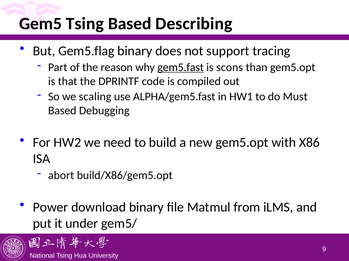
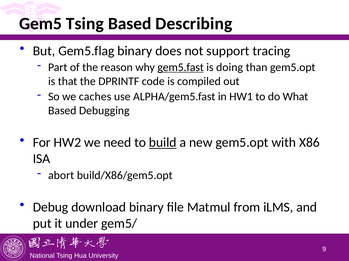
scons: scons -> doing (230, 67)
scaling: scaling -> caches (95, 97)
Must: Must -> What (295, 97)
build underline: none -> present (163, 143)
Power: Power -> Debug (51, 208)
